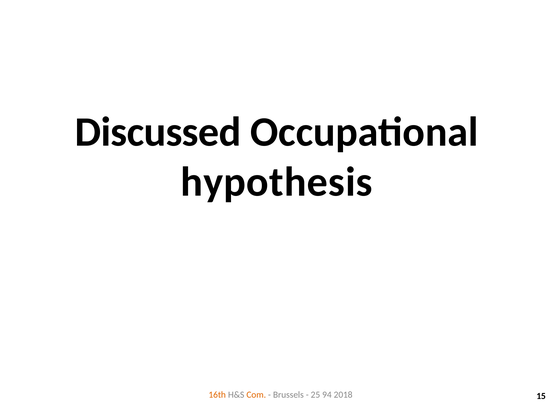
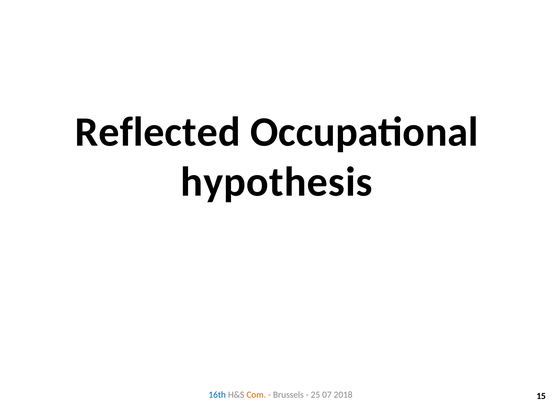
Discussed: Discussed -> Reflected (158, 132)
16th colour: orange -> blue (217, 394)
94: 94 -> 07 (327, 394)
